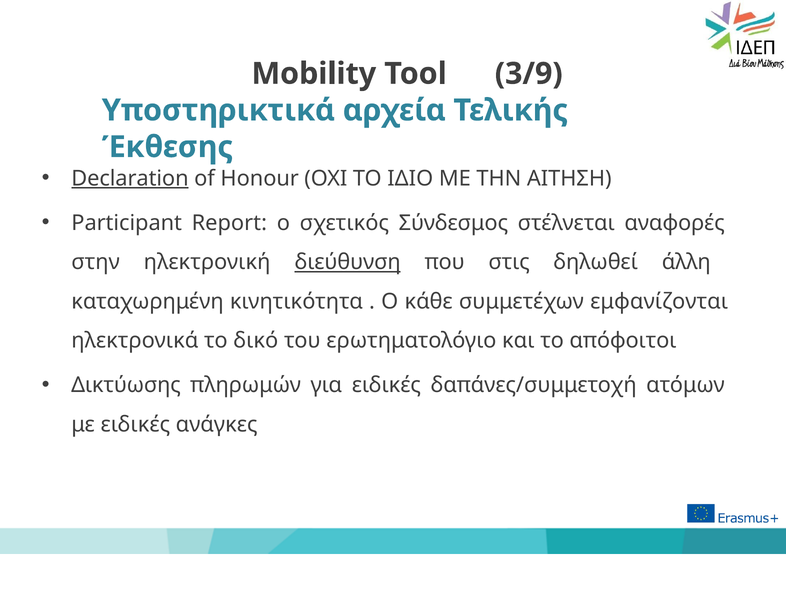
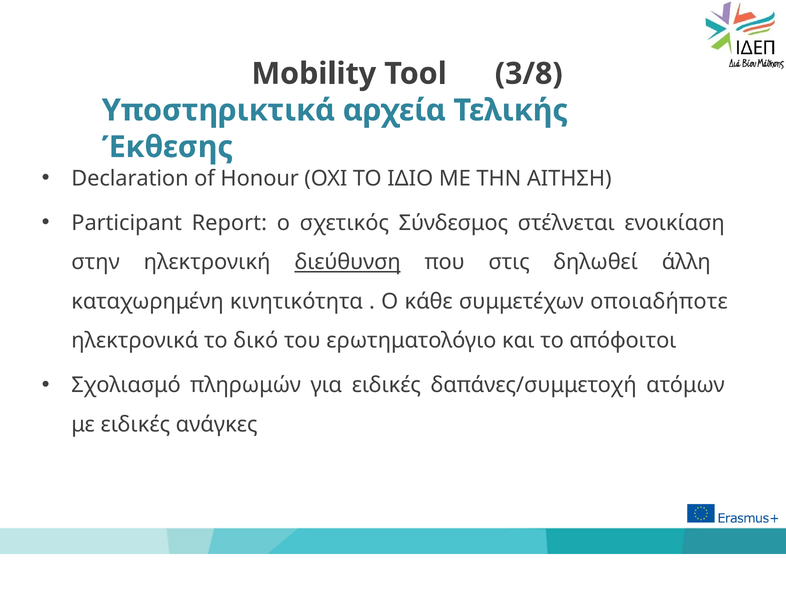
3/9: 3/9 -> 3/8 (529, 74)
Declaration underline: present -> none (130, 179)
αναφορές: αναφορές -> ενοικίαση (675, 223)
εμφανίζονται: εμφανίζονται -> οποιαδήποτε (659, 302)
Δικτύωσης: Δικτύωσης -> Σχολιασμό (126, 386)
